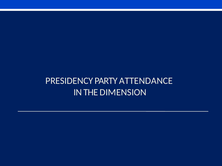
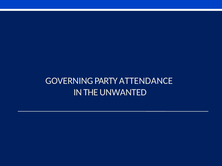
PRESIDENCY: PRESIDENCY -> GOVERNING (69, 81)
DIMENSION: DIMENSION -> UNWANTED (123, 93)
